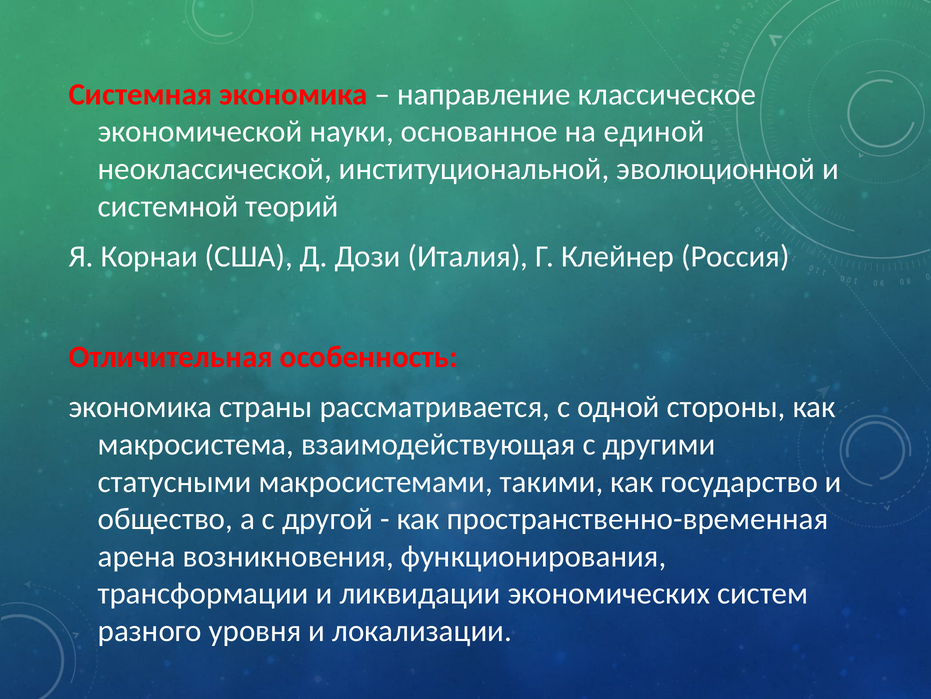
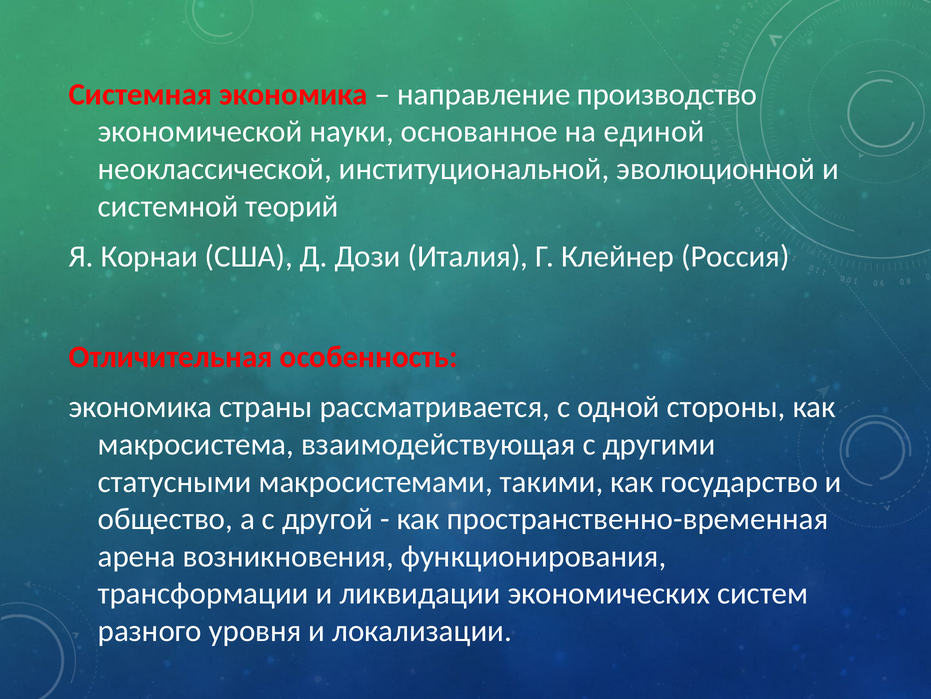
классическое: классическое -> производство (667, 94)
